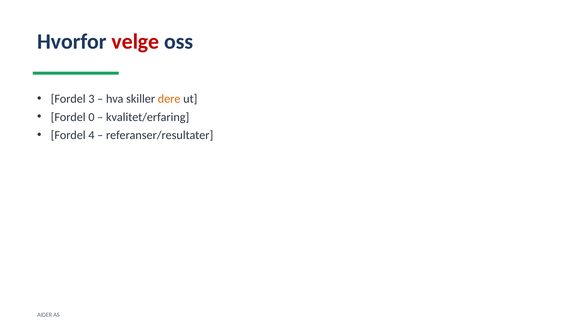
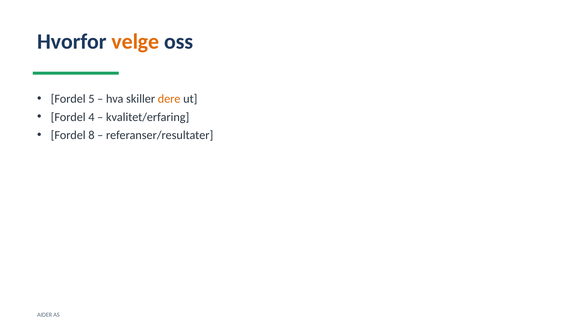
velge colour: red -> orange (135, 42)
3: 3 -> 5 (91, 99)
0: 0 -> 4 (91, 117)
4: 4 -> 8 (91, 135)
